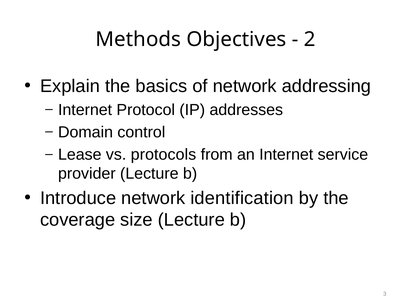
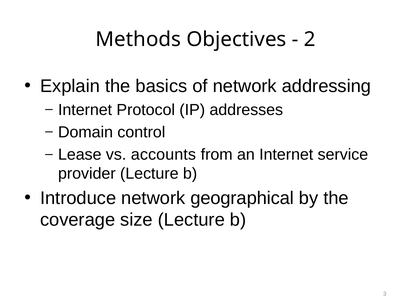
protocols: protocols -> accounts (163, 155)
identification: identification -> geographical (242, 198)
